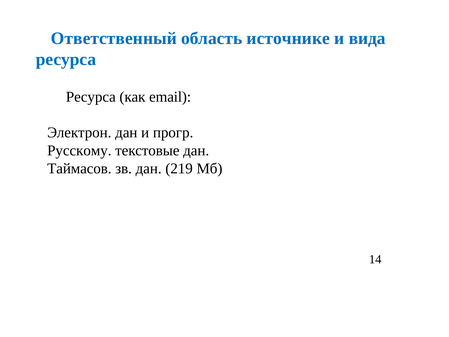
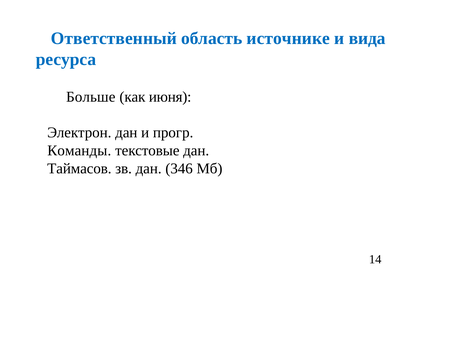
Ресурса: Ресурса -> Больше (91, 97)
email: email -> июня (170, 97)
Русскому: Русскому -> Команды (79, 151)
219: 219 -> 346 (179, 169)
